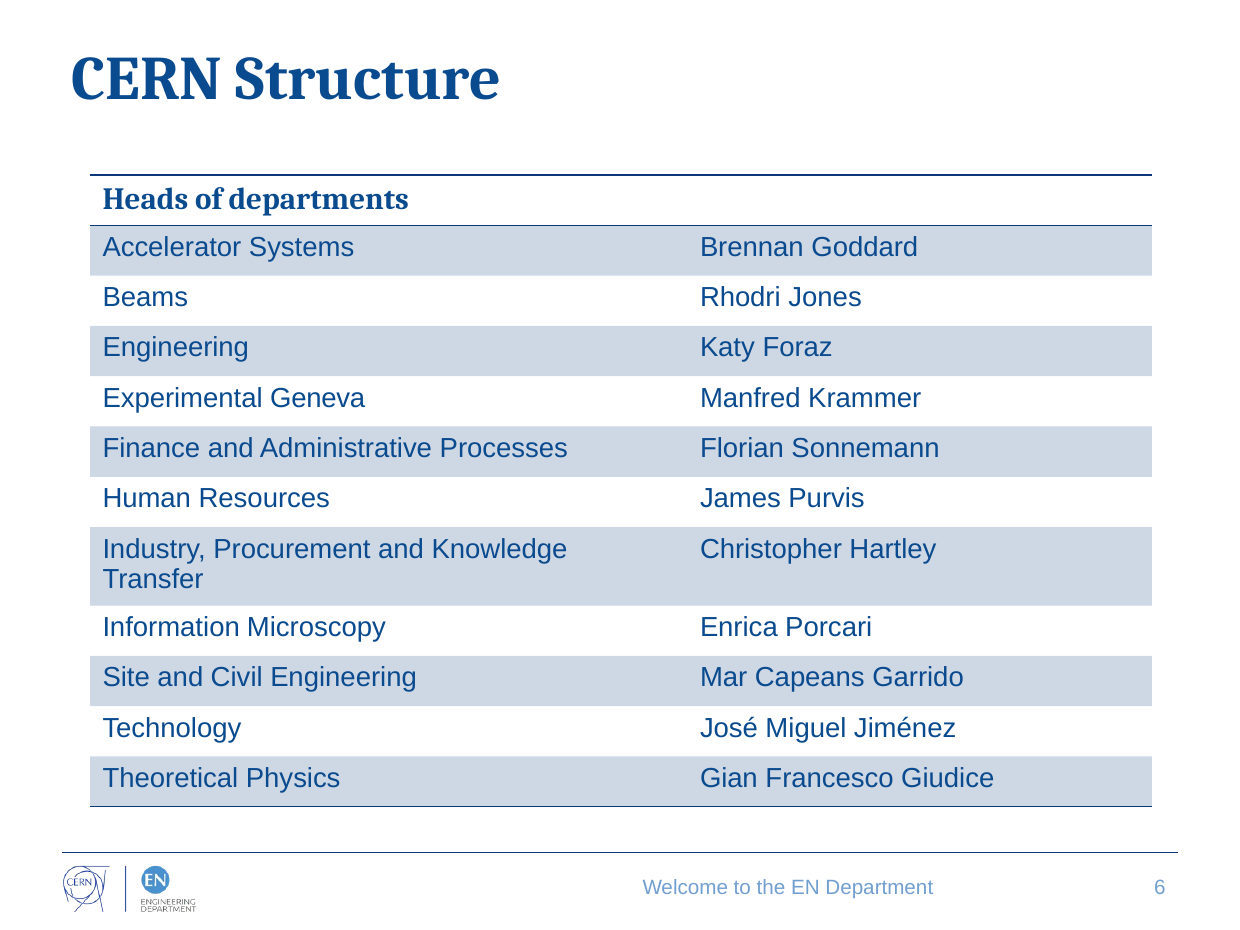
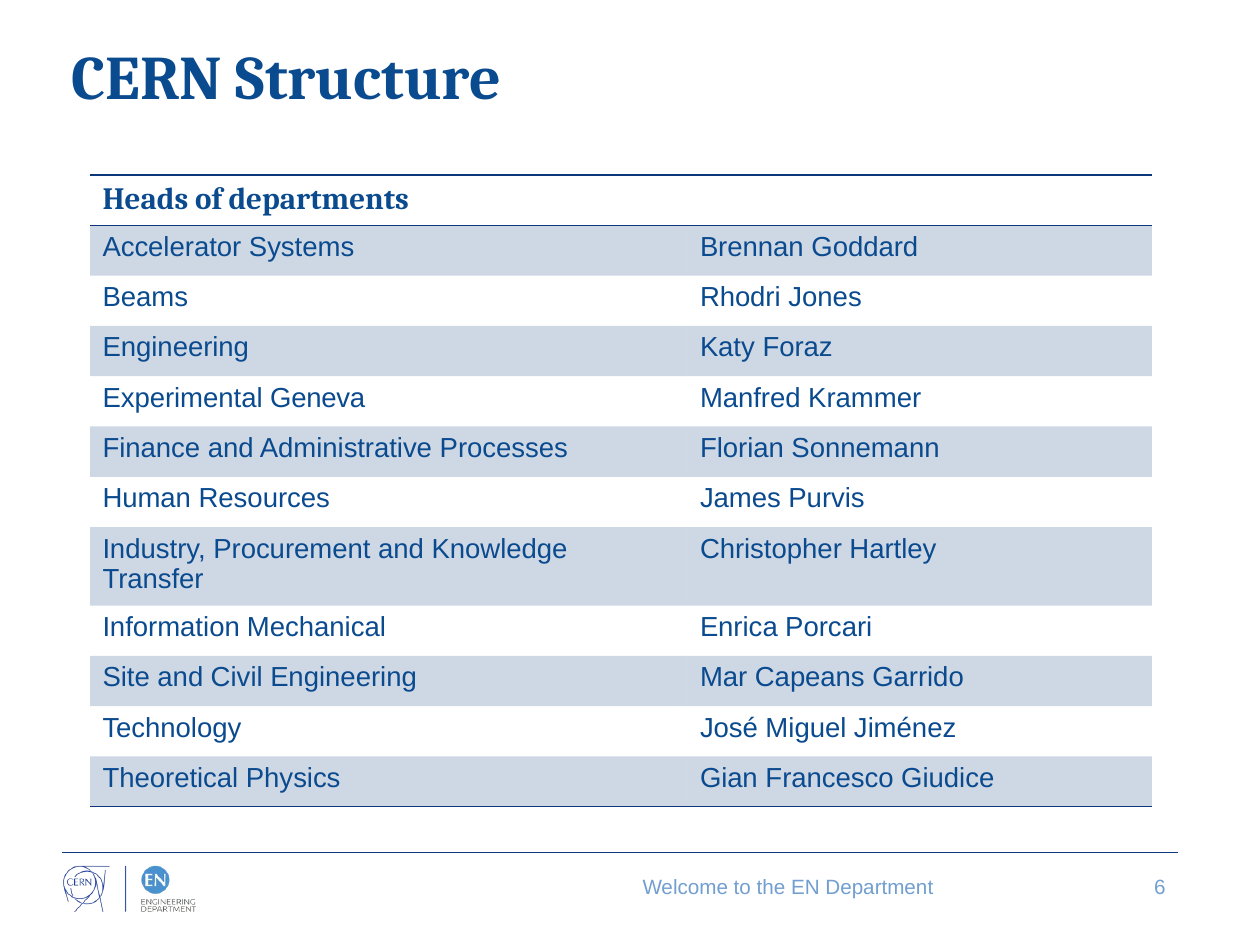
Microscopy: Microscopy -> Mechanical (316, 628)
